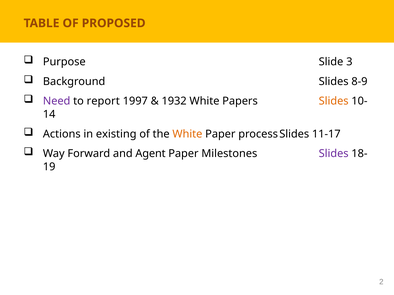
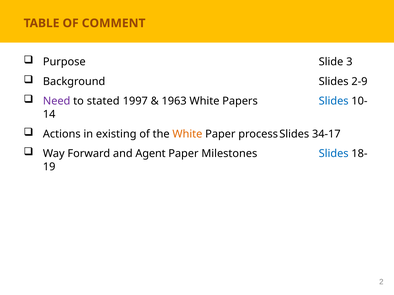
PROPOSED: PROPOSED -> COMMENT (114, 23)
8-9: 8-9 -> 2-9 (359, 82)
report: report -> stated (103, 101)
1932: 1932 -> 1963 (174, 101)
Slides colour: orange -> blue (334, 101)
11-17: 11-17 -> 34-17 (326, 134)
Slides colour: purple -> blue (334, 154)
